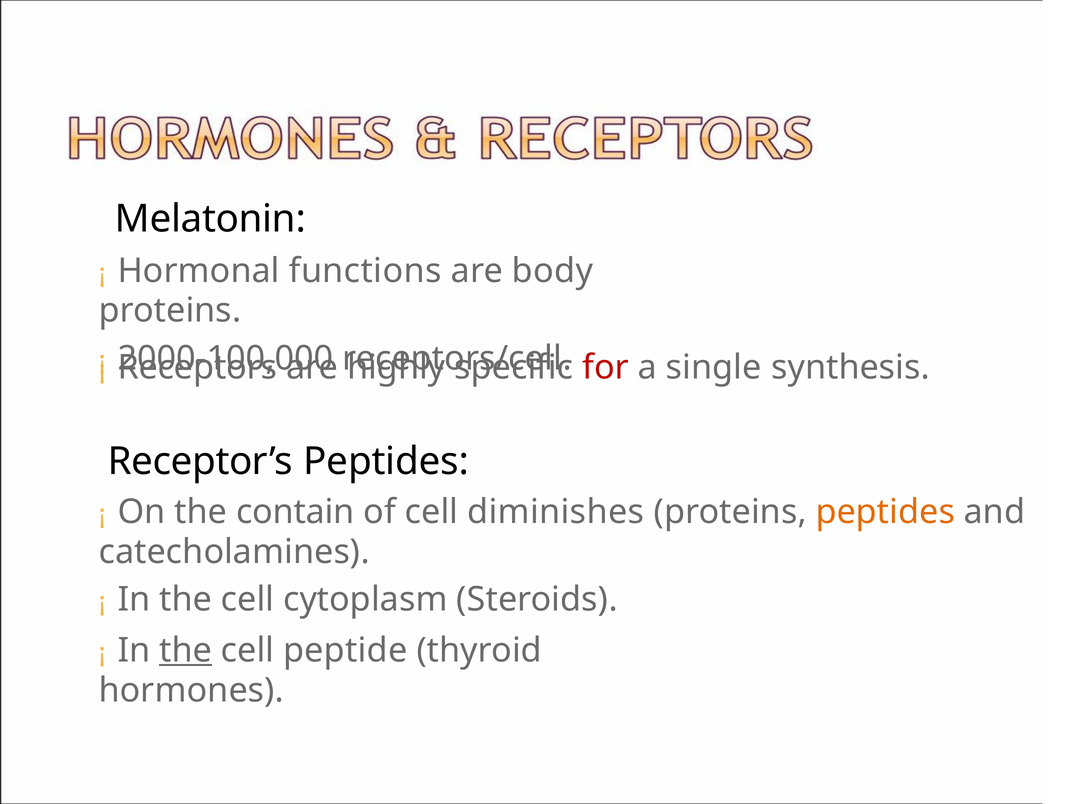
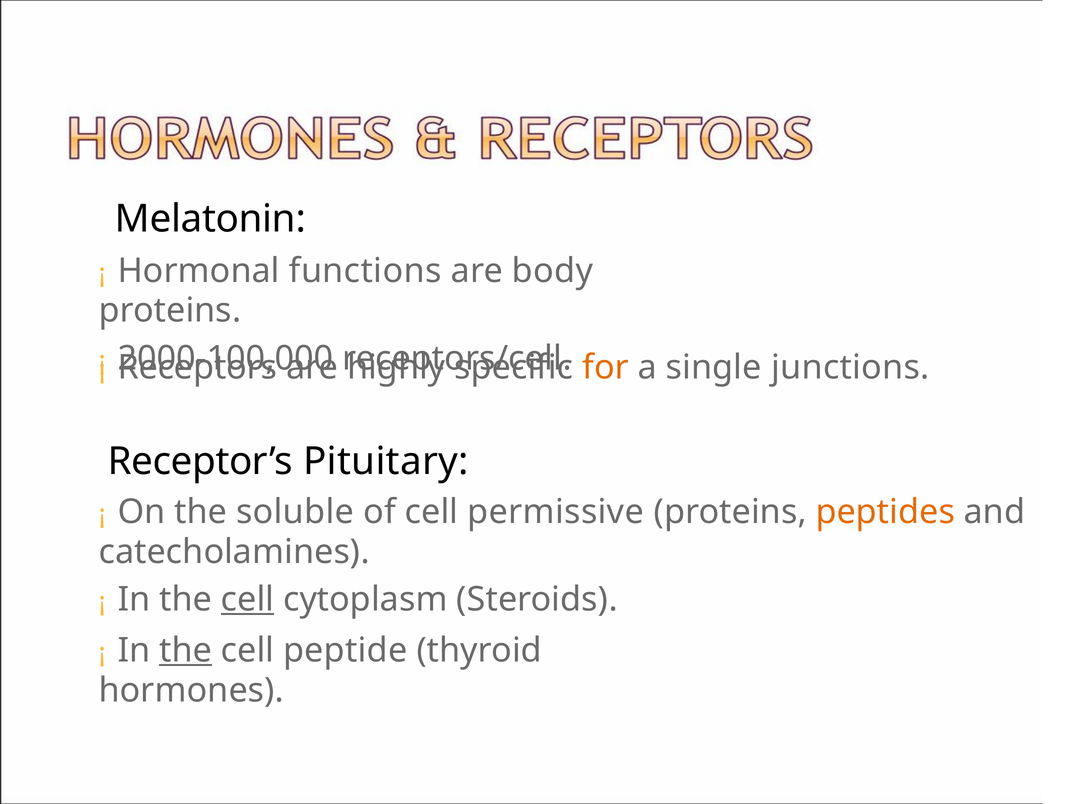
for colour: red -> orange (606, 368)
synthesis: synthesis -> junctions (850, 368)
Receptor’s Peptides: Peptides -> Pituitary (386, 462)
contain: contain -> soluble (295, 512)
diminishes: diminishes -> permissive (556, 512)
cell underline: none -> present (248, 599)
